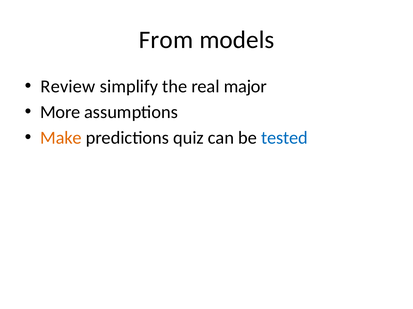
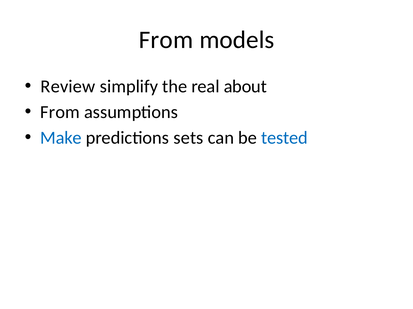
major: major -> about (245, 87)
More: More -> From (60, 112)
Make colour: orange -> blue (61, 138)
quiz: quiz -> sets (188, 138)
